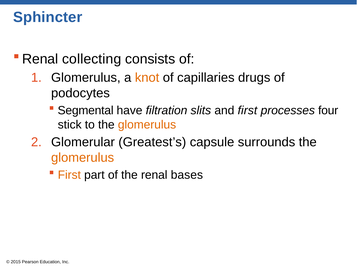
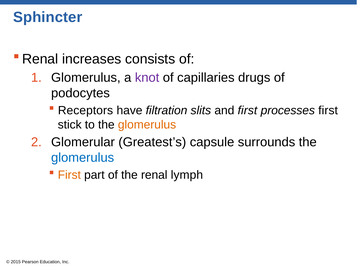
collecting: collecting -> increases (92, 59)
knot colour: orange -> purple (147, 77)
Segmental: Segmental -> Receptors (85, 110)
processes four: four -> first (328, 110)
glomerulus colour: orange -> blue (83, 157)
bases: bases -> lymph (187, 175)
